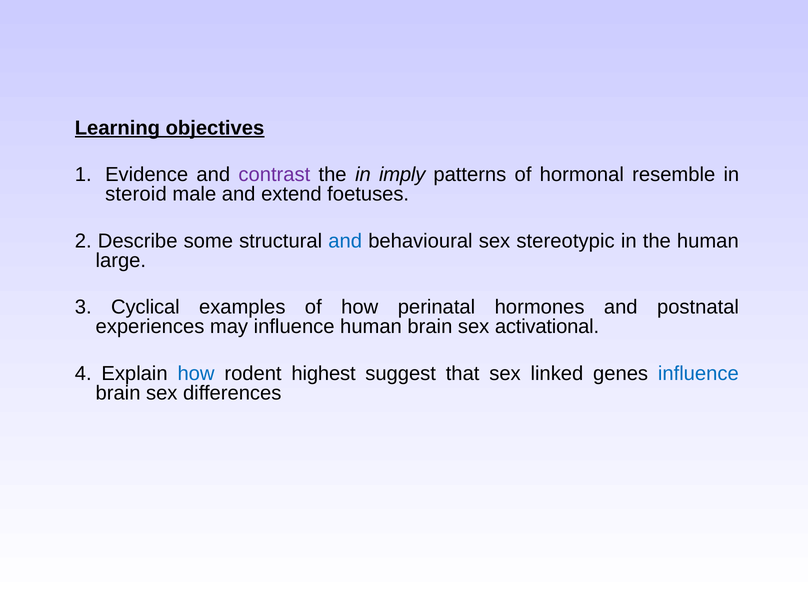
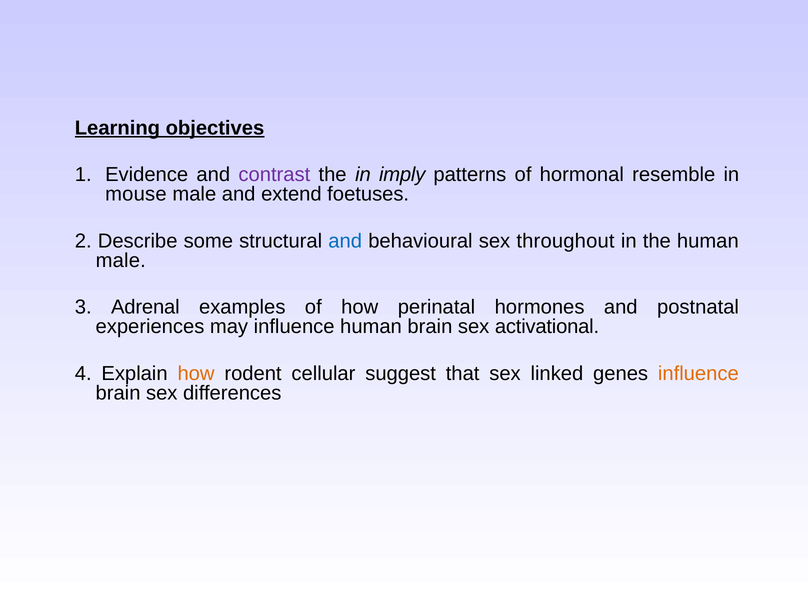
steroid: steroid -> mouse (136, 194)
stereotypic: stereotypic -> throughout (565, 241)
large: large -> male (121, 260)
Cyclical: Cyclical -> Adrenal (145, 307)
how colour: blue -> orange (196, 374)
highest: highest -> cellular (323, 374)
influence colour: blue -> orange (698, 374)
